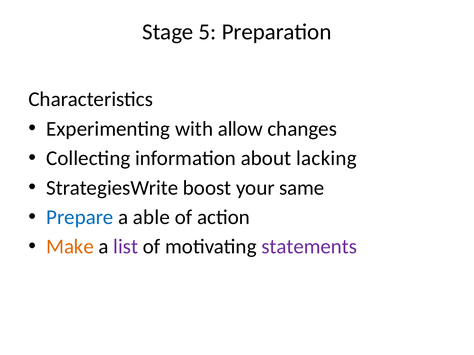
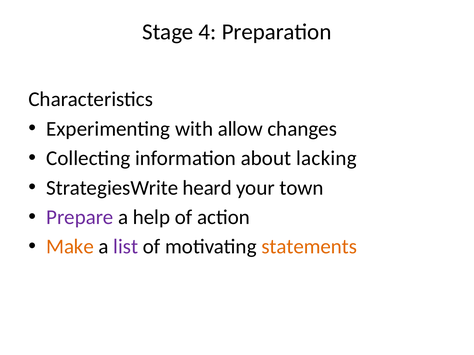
5: 5 -> 4 (208, 32)
boost: boost -> heard (207, 188)
same: same -> town (302, 188)
Prepare colour: blue -> purple (80, 218)
able: able -> help (152, 218)
statements colour: purple -> orange (309, 247)
